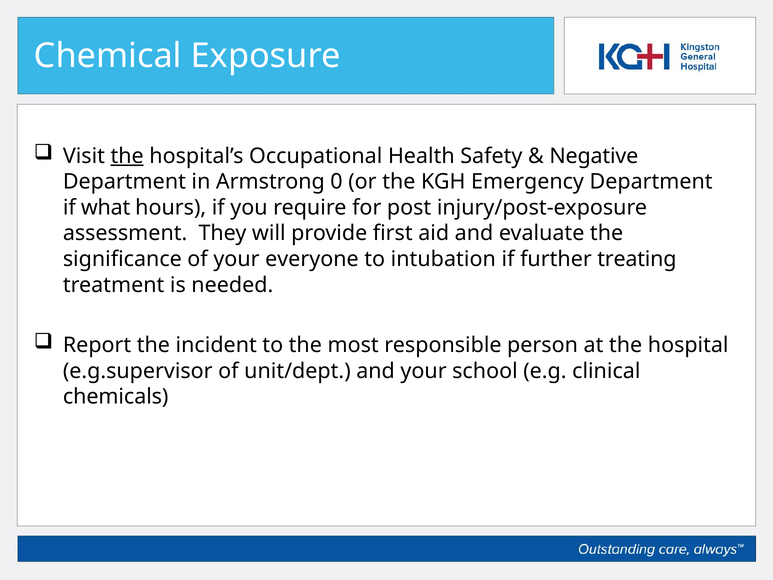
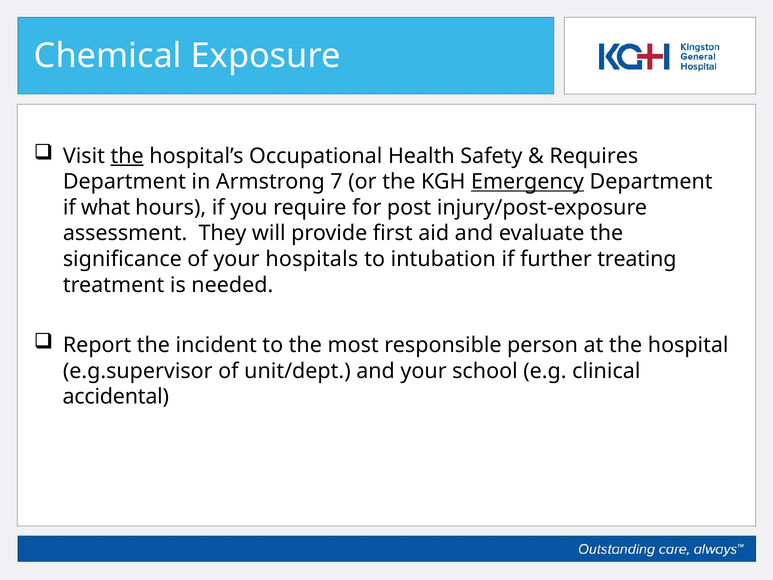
Negative: Negative -> Requires (594, 156)
0: 0 -> 7 (336, 182)
Emergency underline: none -> present (527, 182)
everyone: everyone -> hospitals (312, 259)
chemicals: chemicals -> accidental (116, 397)
